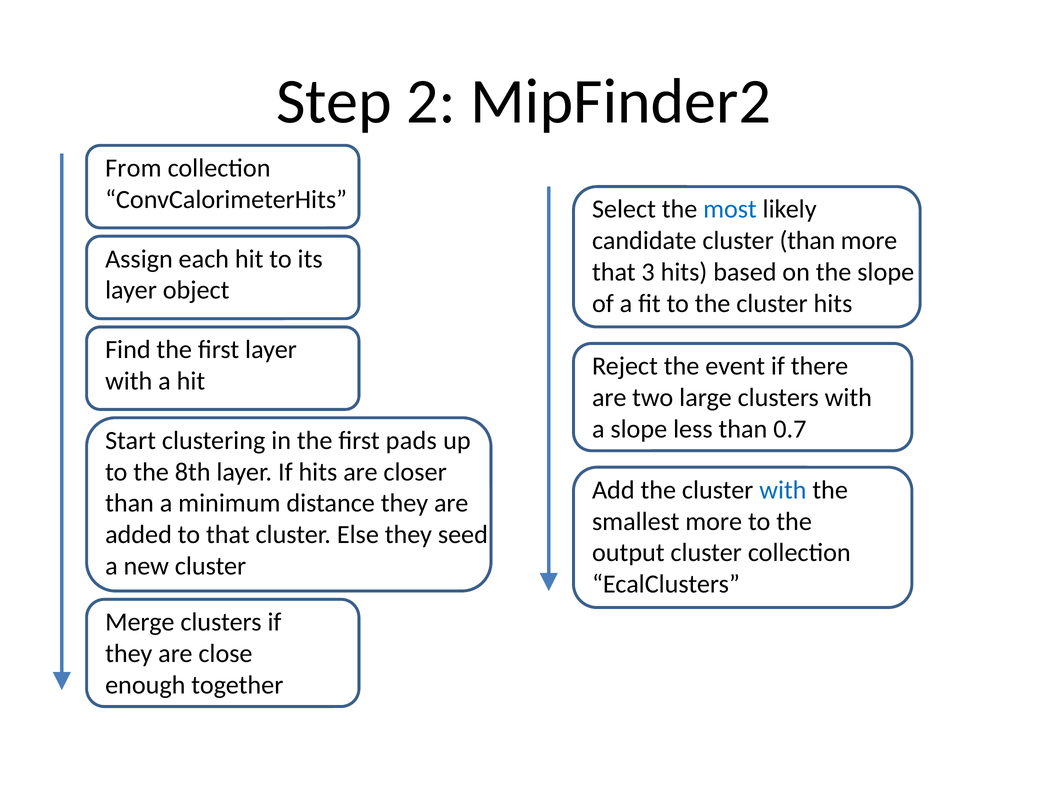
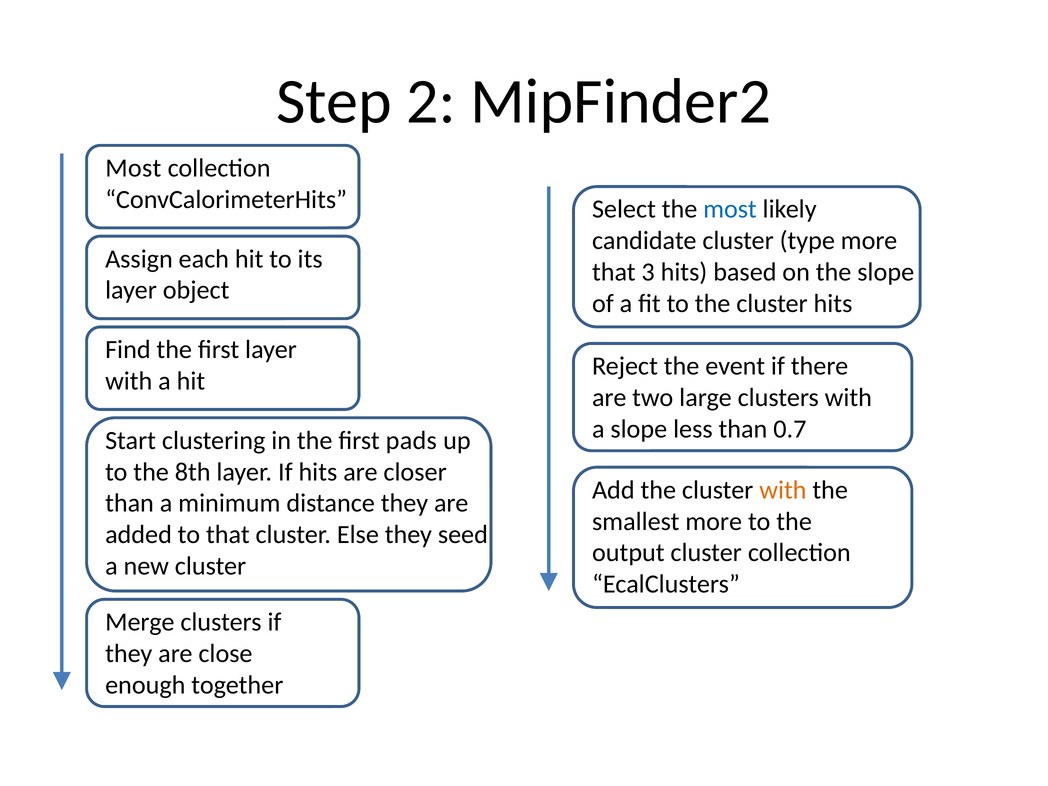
From: From -> Most (133, 168)
cluster than: than -> type (807, 241)
with colour: blue -> orange (783, 490)
